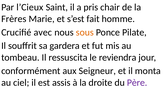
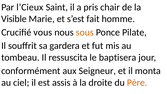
Frères: Frères -> Visible (14, 19)
avec: avec -> vous (43, 32)
reviendra: reviendra -> baptisera (118, 57)
Père colour: purple -> orange (137, 83)
